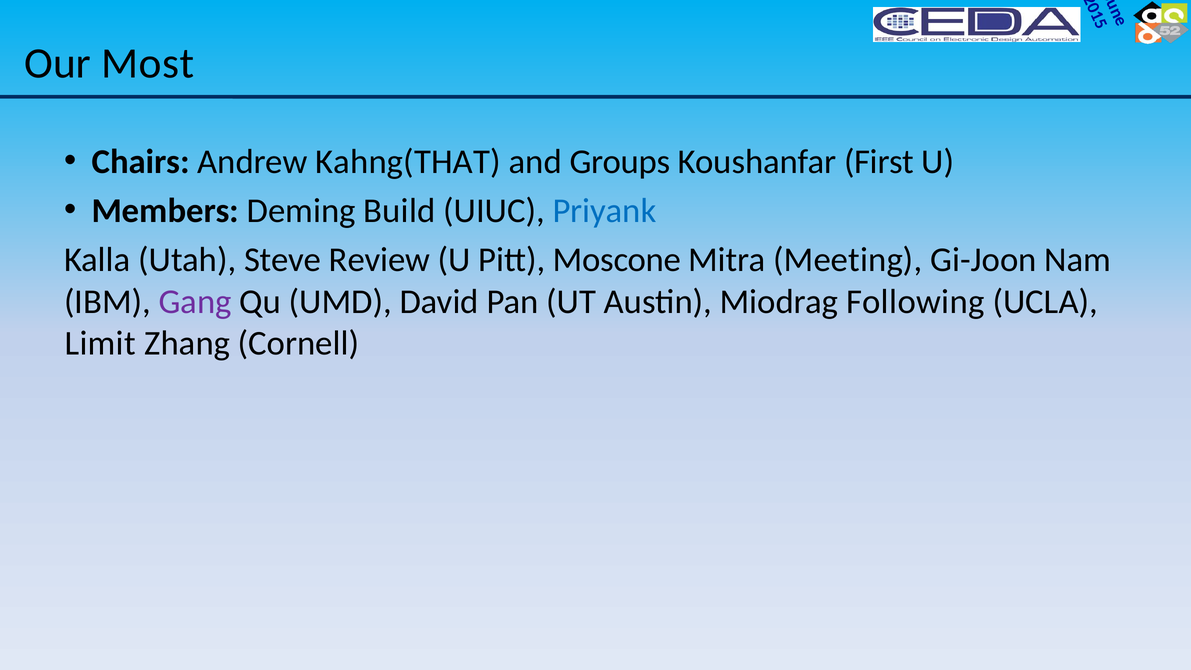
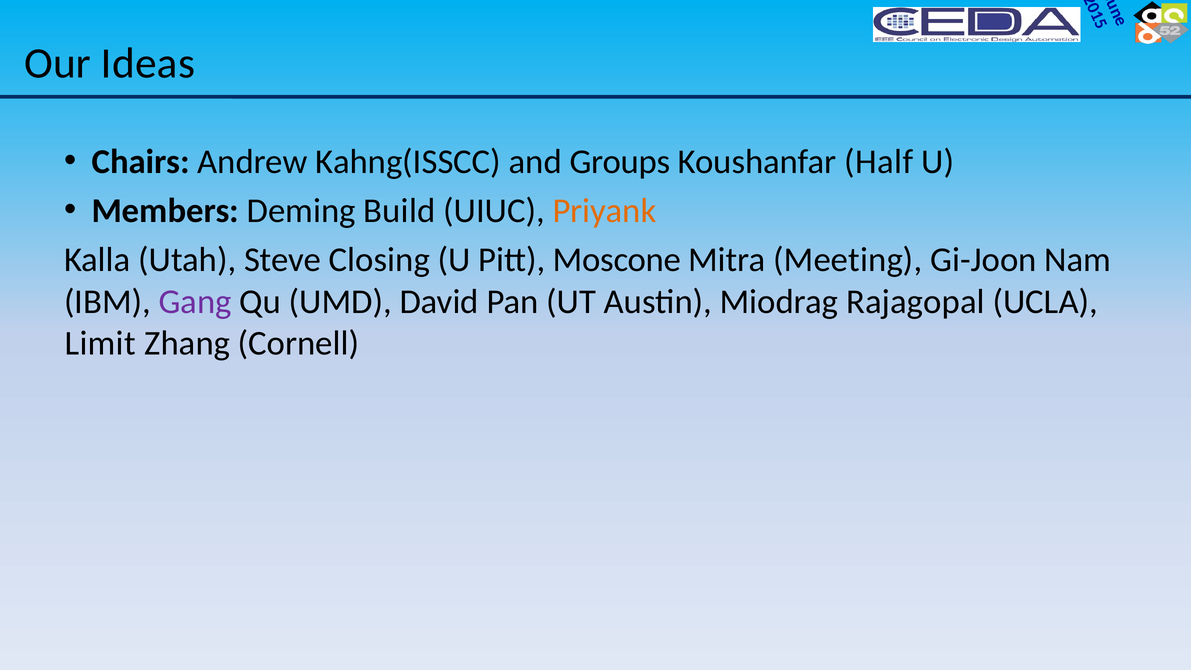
Most: Most -> Ideas (148, 63)
Kahng(THAT: Kahng(THAT -> Kahng(ISSCC (408, 162)
First: First -> Half (879, 162)
Priyank colour: blue -> orange (604, 211)
Review: Review -> Closing (379, 260)
Following: Following -> Rajagopal (915, 302)
